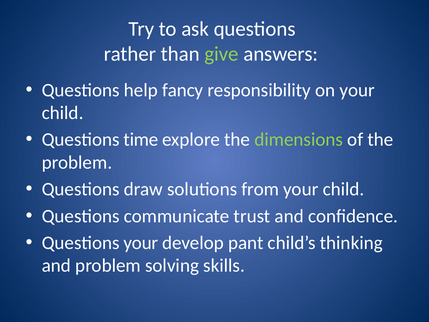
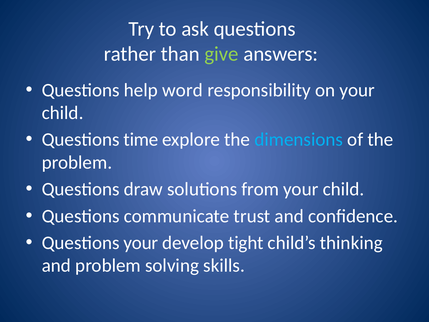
fancy: fancy -> word (183, 90)
dimensions colour: light green -> light blue (299, 140)
pant: pant -> tight (246, 243)
